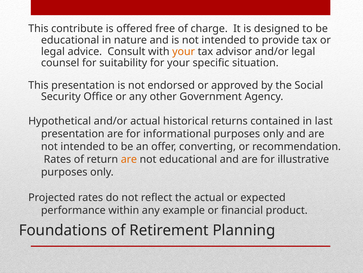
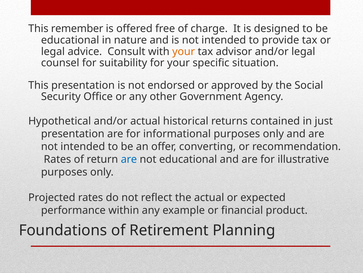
contribute: contribute -> remember (77, 29)
last: last -> just (324, 121)
are colour: orange -> blue (129, 159)
